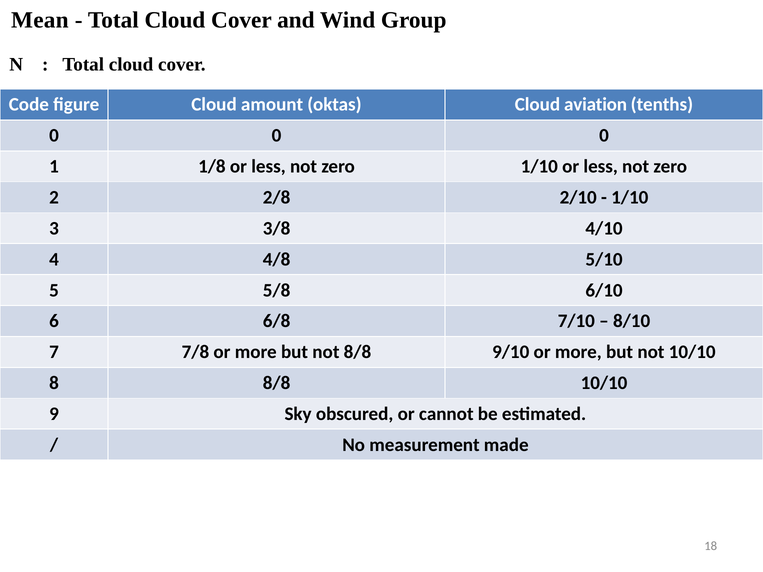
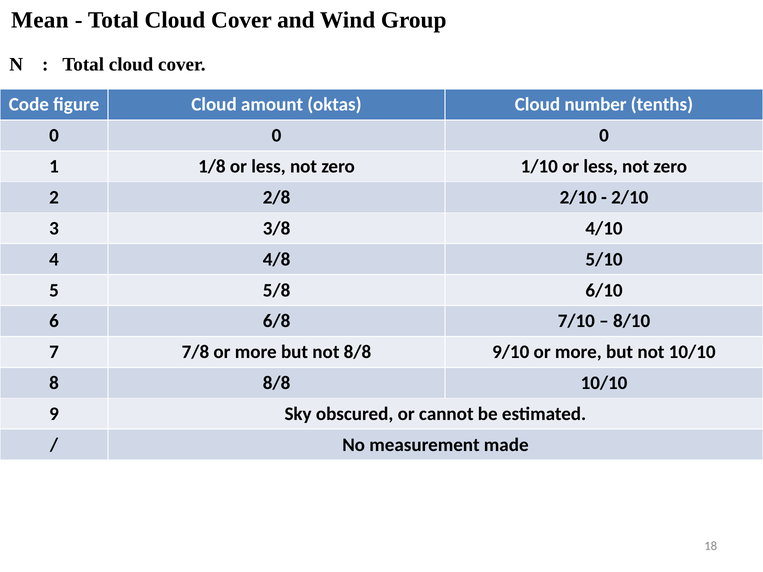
aviation: aviation -> number (596, 105)
1/10: 1/10 -> 2/10 (630, 198)
